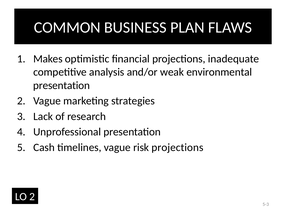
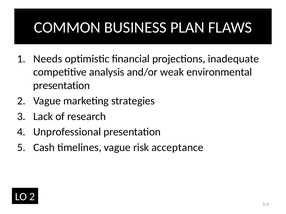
Makes: Makes -> Needs (48, 59)
risk projections: projections -> acceptance (178, 148)
